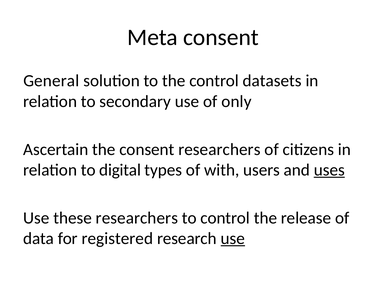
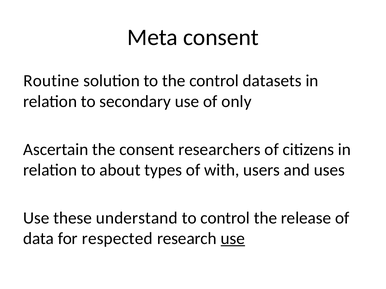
General: General -> Routine (51, 81)
digital: digital -> about (120, 170)
uses underline: present -> none (329, 170)
these researchers: researchers -> understand (137, 218)
registered: registered -> respected (117, 239)
